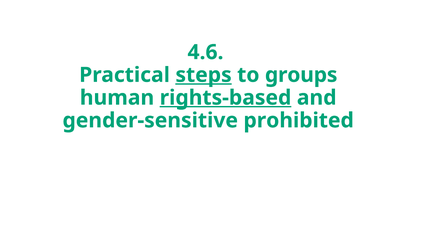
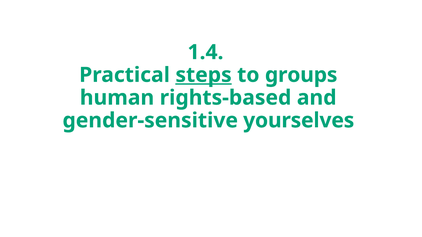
4.6: 4.6 -> 1.4 (206, 52)
rights-based underline: present -> none (226, 98)
prohibited: prohibited -> yourselves (299, 121)
